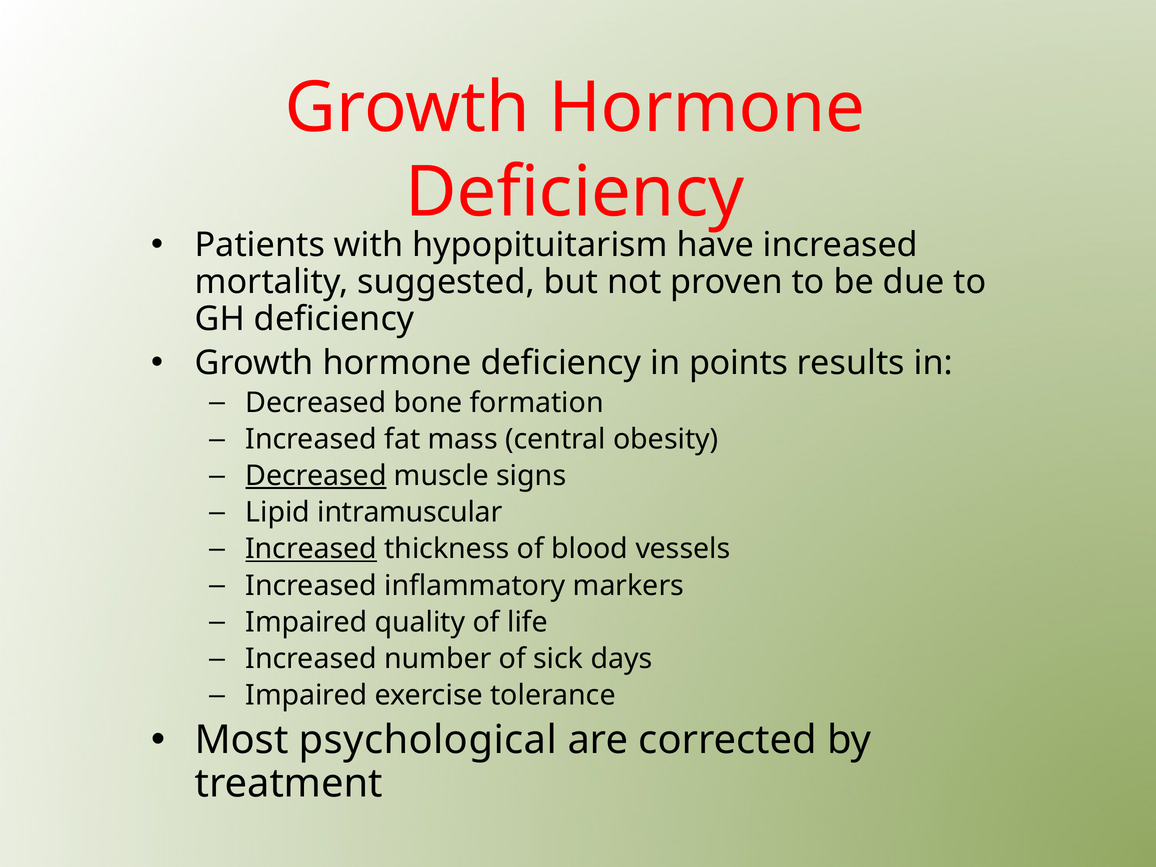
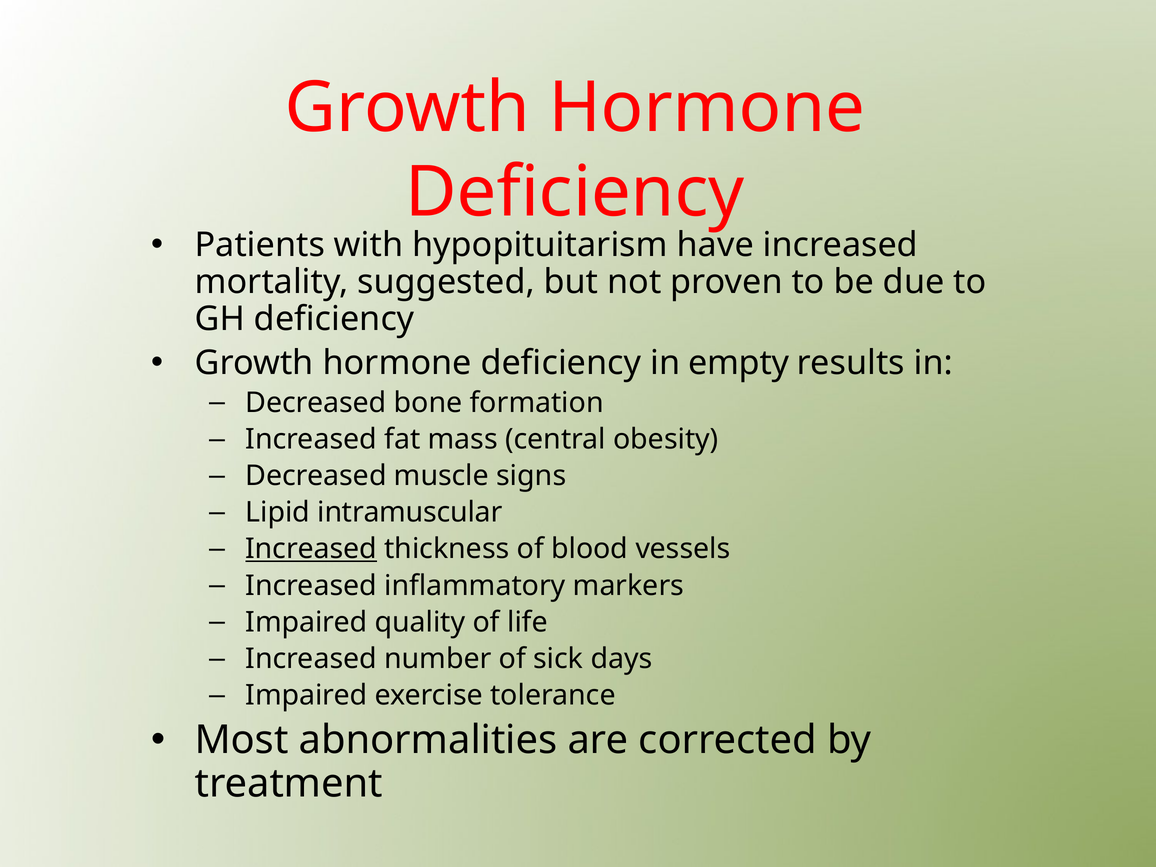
points: points -> empty (739, 363)
Decreased underline: present -> none (316, 476)
psychological: psychological -> abnormalities (428, 740)
